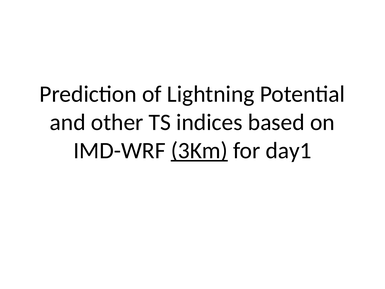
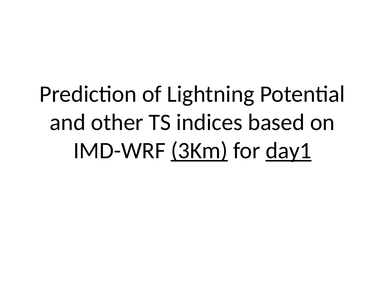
day1 underline: none -> present (289, 151)
